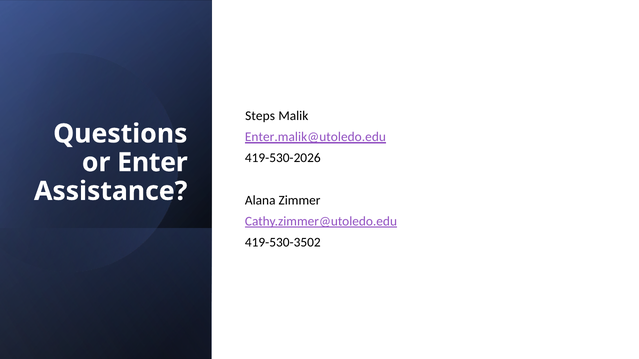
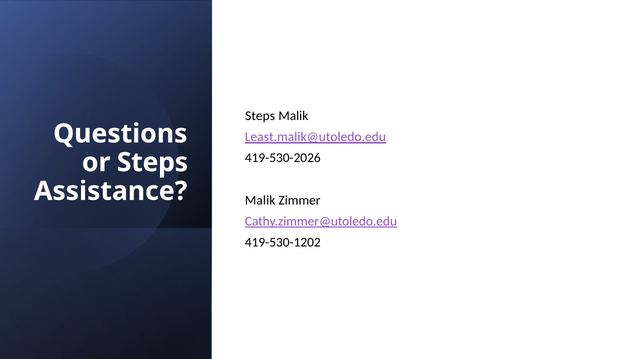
Enter.malik@utoledo.edu: Enter.malik@utoledo.edu -> Least.malik@utoledo.edu (315, 137)
or Enter: Enter -> Steps (152, 163)
Alana: Alana -> Malik (260, 200)
419-530-3502: 419-530-3502 -> 419-530-1202 (283, 243)
